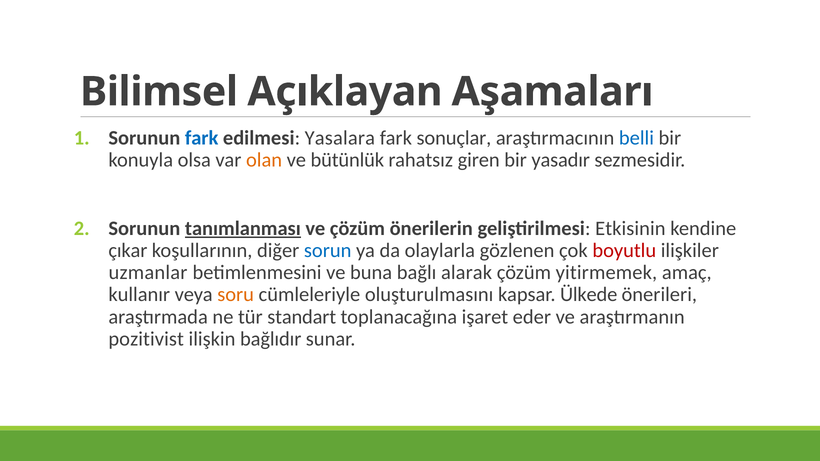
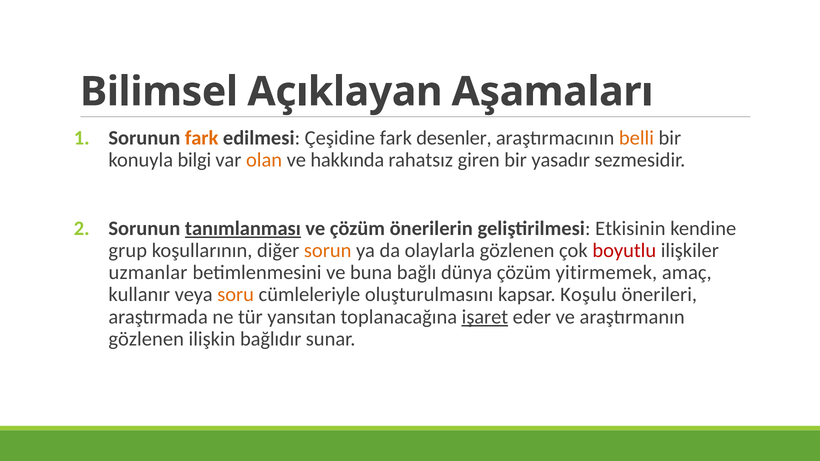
fark colour: blue -> orange (202, 138)
Yasalara: Yasalara -> Çeşidine (340, 138)
sonuçlar: sonuçlar -> desenler (454, 138)
belli colour: blue -> orange (636, 138)
olsa: olsa -> bilgi (194, 160)
bütünlük: bütünlük -> hakkında (347, 160)
çıkar: çıkar -> grup (128, 251)
sorun colour: blue -> orange (328, 251)
alarak: alarak -> dünya (467, 273)
Ülkede: Ülkede -> Koşulu (588, 295)
standart: standart -> yansıtan (302, 317)
işaret underline: none -> present (485, 317)
pozitivist: pozitivist -> gözlenen (146, 339)
